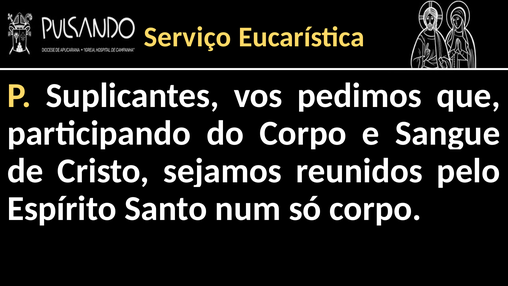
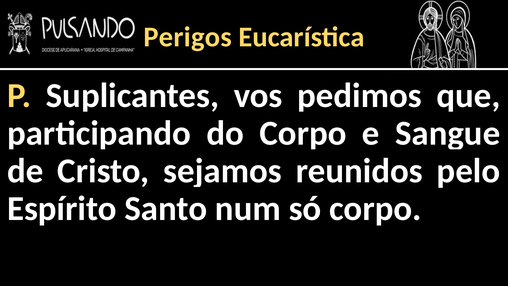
Serviço: Serviço -> Perigos (188, 37)
